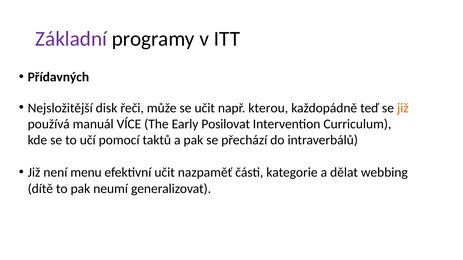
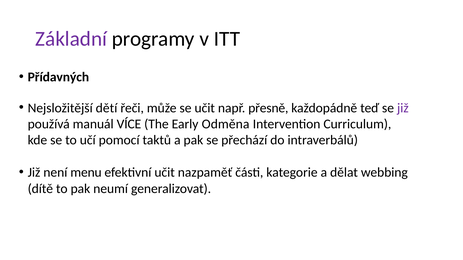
disk: disk -> dětí (107, 108)
kterou: kterou -> přesně (268, 108)
již colour: orange -> purple (403, 108)
Posilovat: Posilovat -> Odměna (226, 124)
